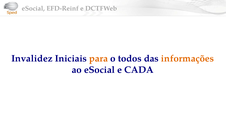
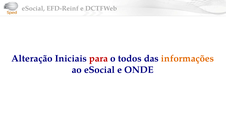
Invalidez: Invalidez -> Alteração (32, 59)
para colour: orange -> red (99, 59)
CADA: CADA -> ONDE (139, 70)
